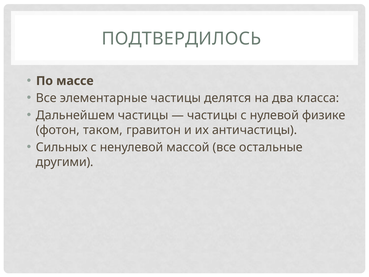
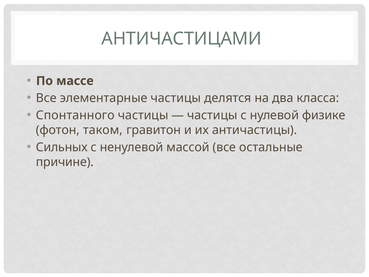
ПОДТВЕРДИЛОСЬ: ПОДТВЕРДИЛОСЬ -> АНТИЧАСТИЦАМИ (182, 39)
Дальнейшем: Дальнейшем -> Спонтанного (75, 115)
другими: другими -> причине (65, 162)
